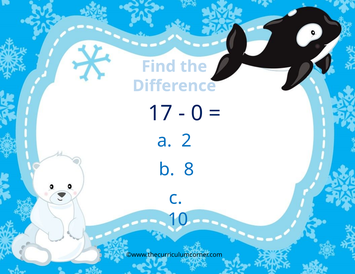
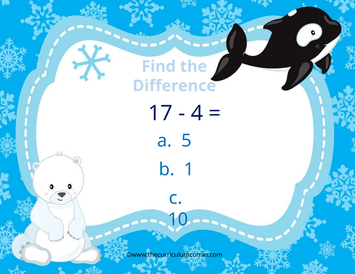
0: 0 -> 4 (197, 113)
2: 2 -> 5 (186, 141)
8: 8 -> 1 (189, 170)
